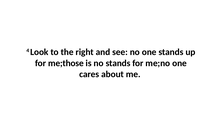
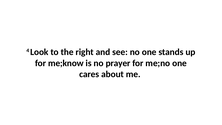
me;those: me;those -> me;know (66, 63)
no stands: stands -> prayer (118, 63)
